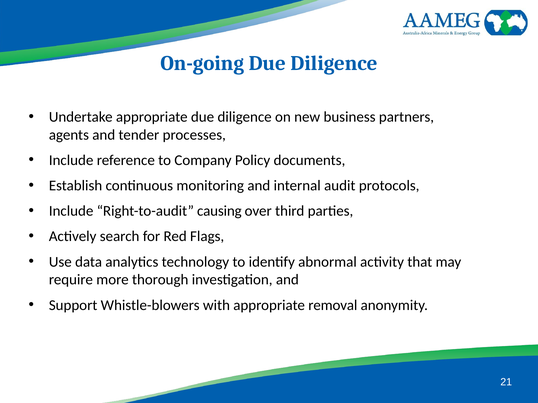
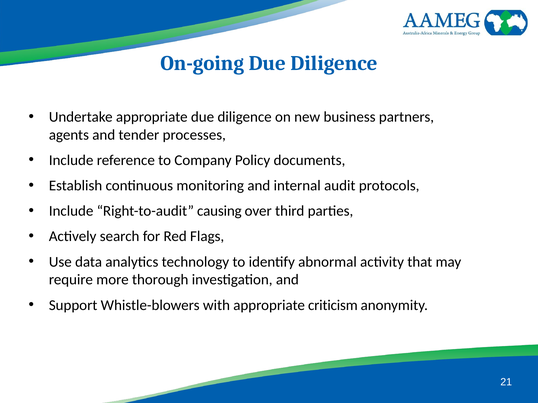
removal: removal -> criticism (333, 305)
